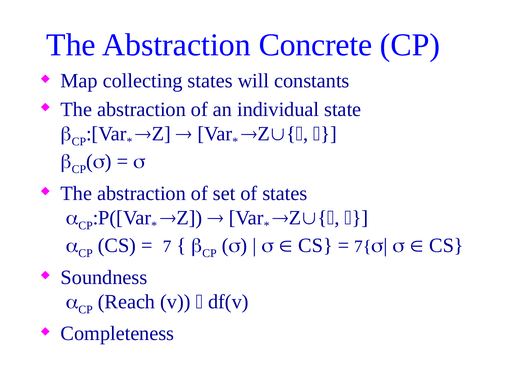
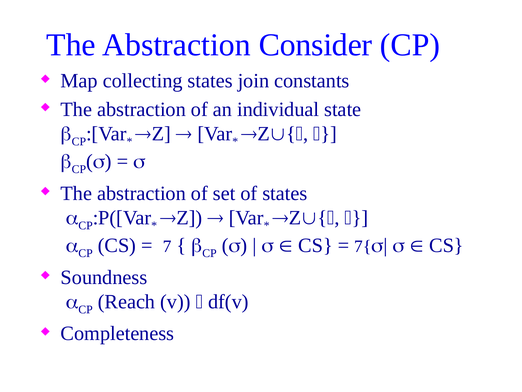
Concrete: Concrete -> Consider (315, 45)
will: will -> join (253, 81)
